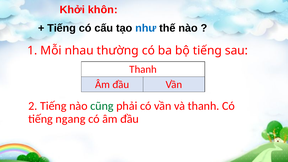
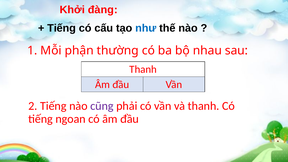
khôn: khôn -> đàng (103, 10)
nhau: nhau -> phận (79, 51)
bộ tiếng: tiếng -> nhau (207, 51)
cũng colour: green -> purple (102, 106)
ngang: ngang -> ngoan (71, 119)
